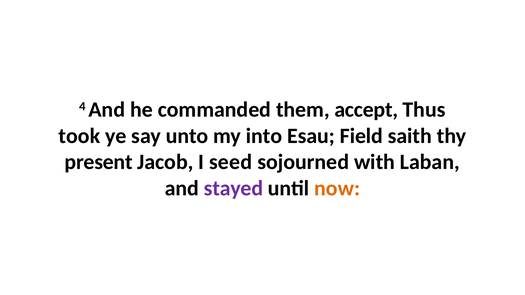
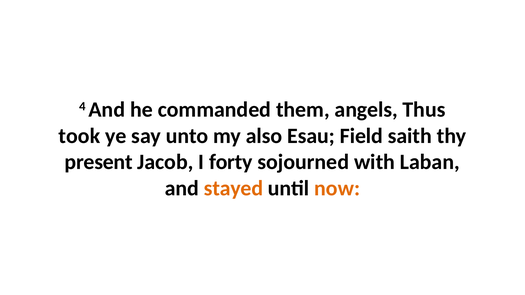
accept: accept -> angels (366, 110)
into: into -> also (264, 136)
seed: seed -> forty (231, 162)
stayed colour: purple -> orange (234, 189)
